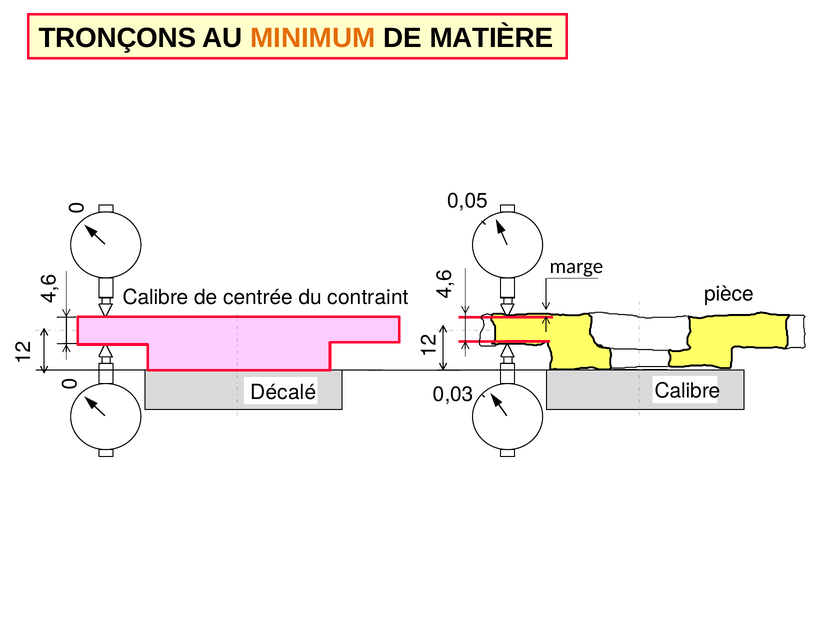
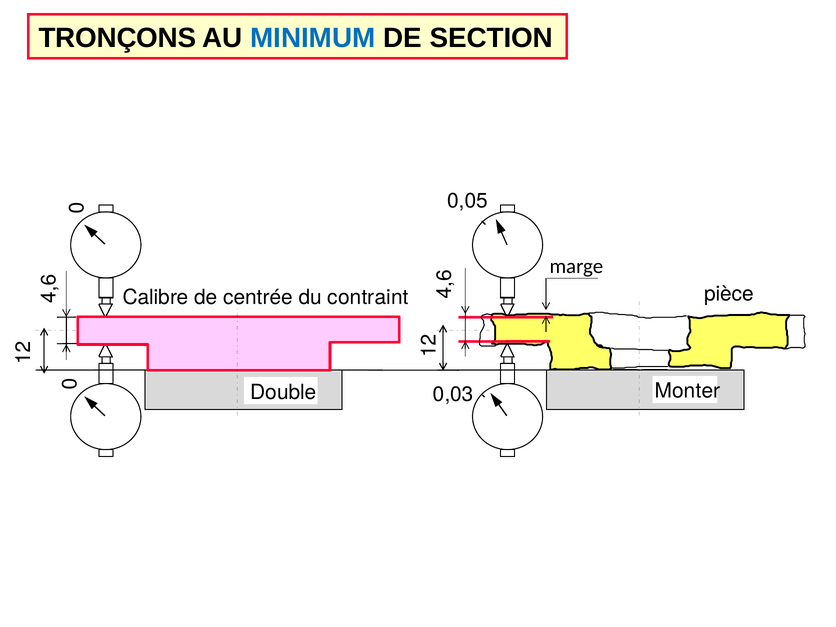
MINIMUM colour: orange -> blue (313, 38)
MATIÈRE: MATIÈRE -> SECTION (491, 38)
Décalé: Décalé -> Double (283, 392)
0,03 Calibre: Calibre -> Monter (688, 391)
